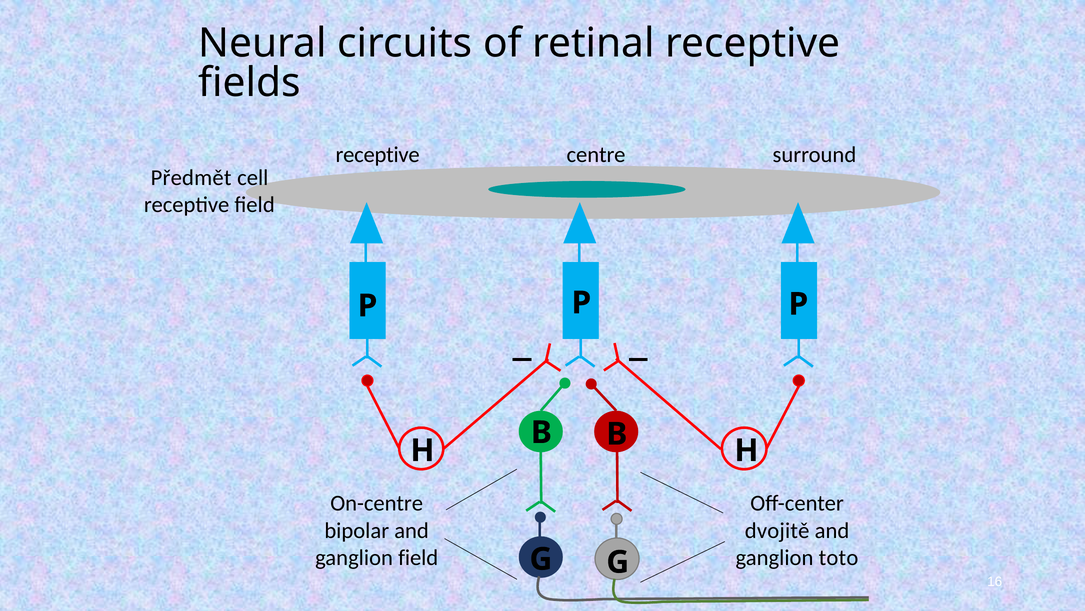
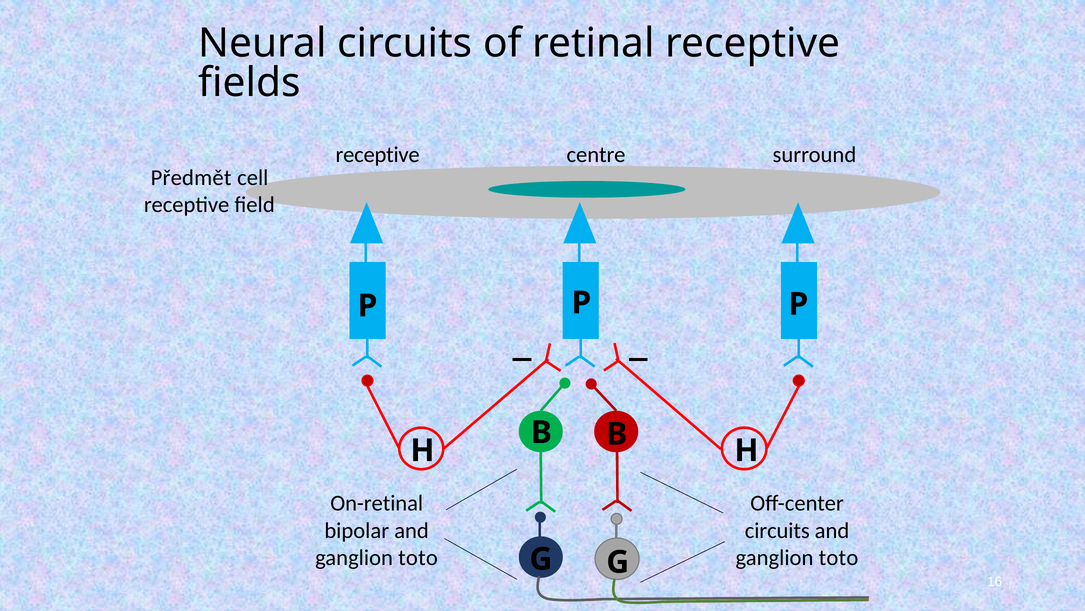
On-centre: On-centre -> On-retinal (377, 503)
dvojitě: dvojitě -> circuits (777, 530)
field: field -> toto (418, 557)
